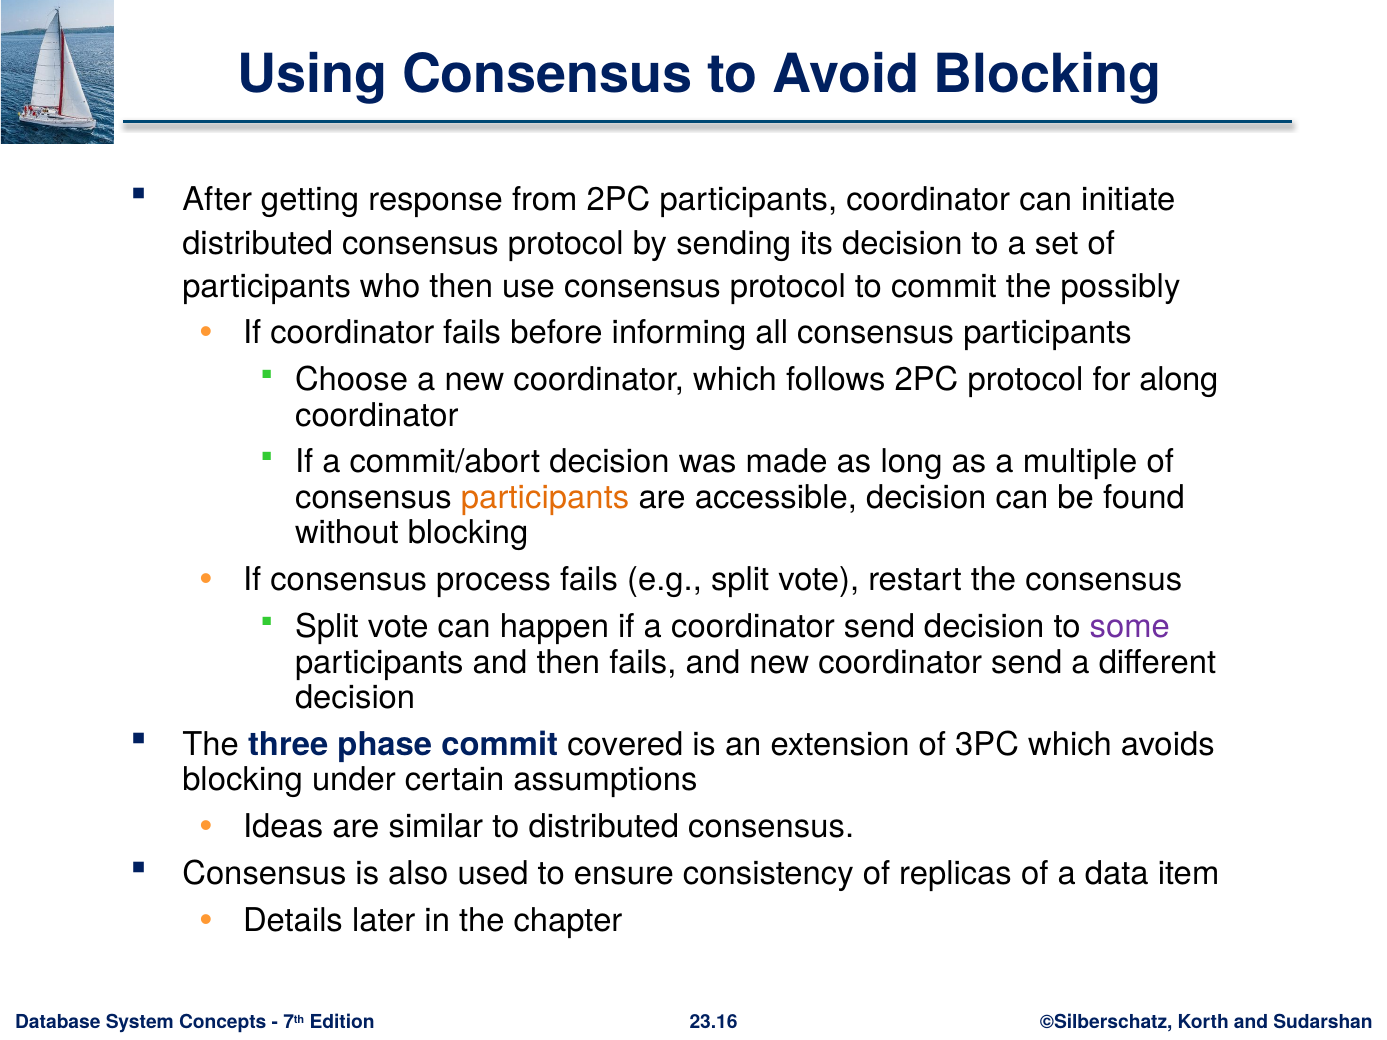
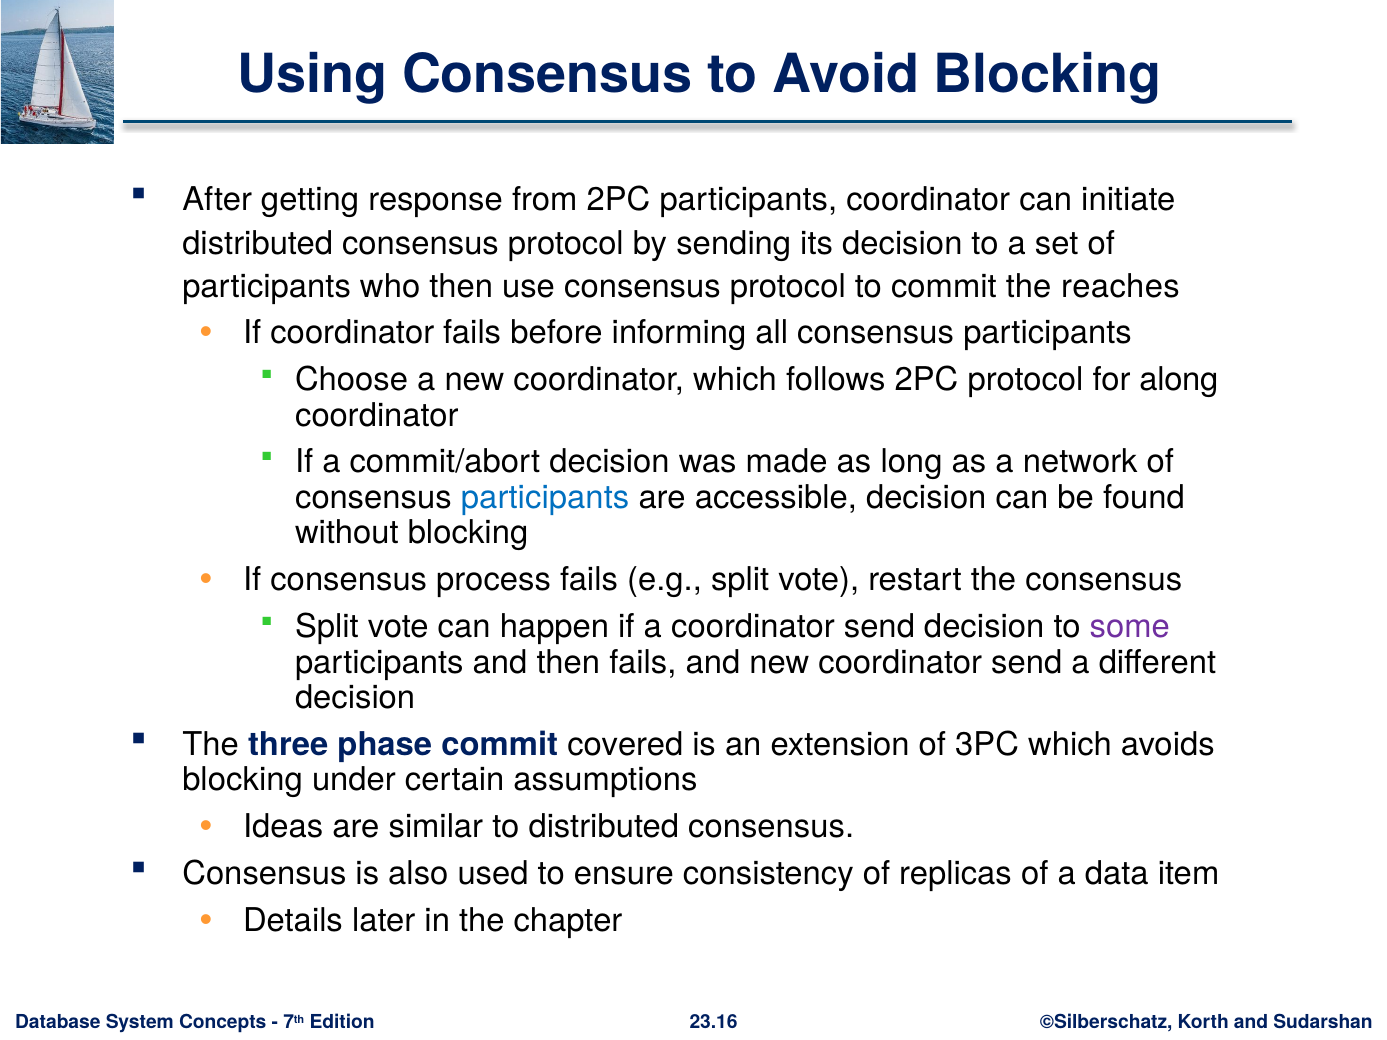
possibly: possibly -> reaches (1120, 287)
multiple: multiple -> network (1080, 462)
participants colour: orange -> blue (545, 498)
